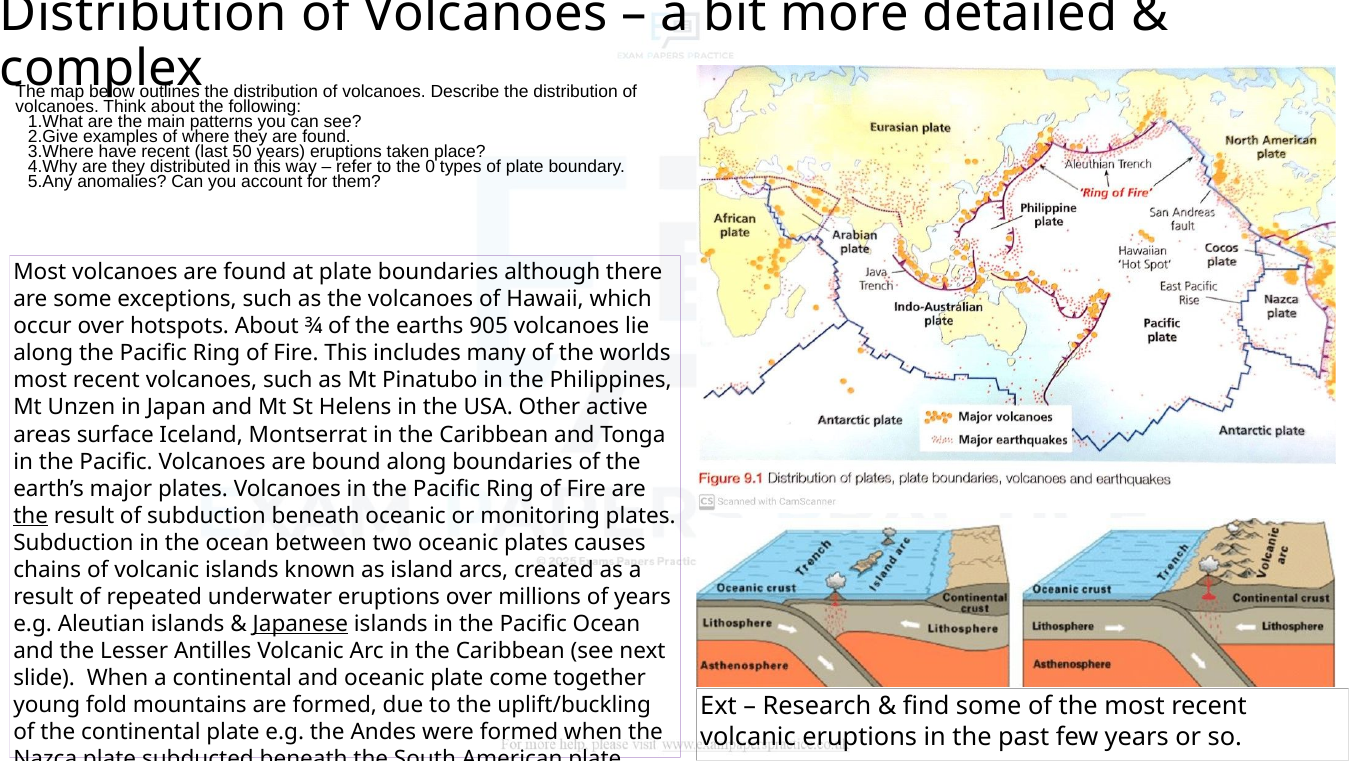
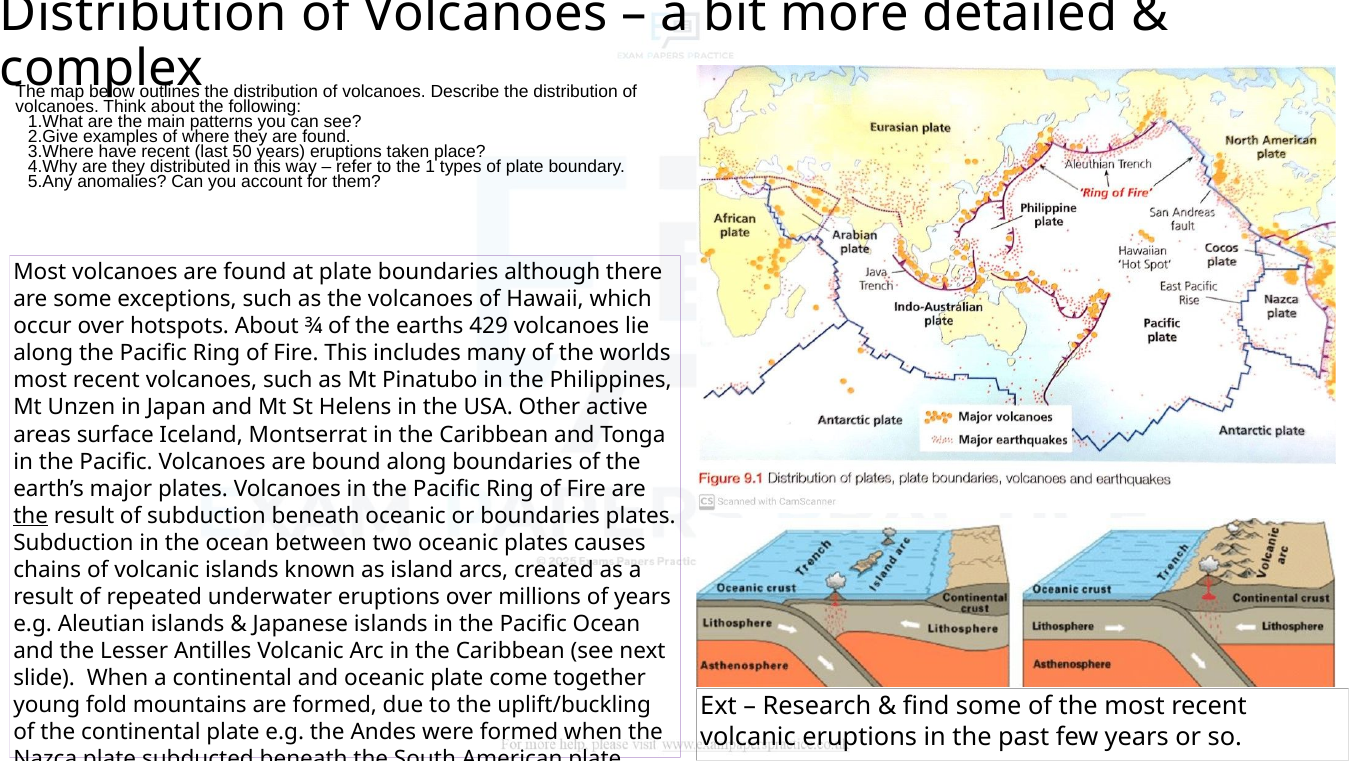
0: 0 -> 1 (430, 167)
905: 905 -> 429 (489, 326)
or monitoring: monitoring -> boundaries (540, 515)
Japanese underline: present -> none (300, 624)
